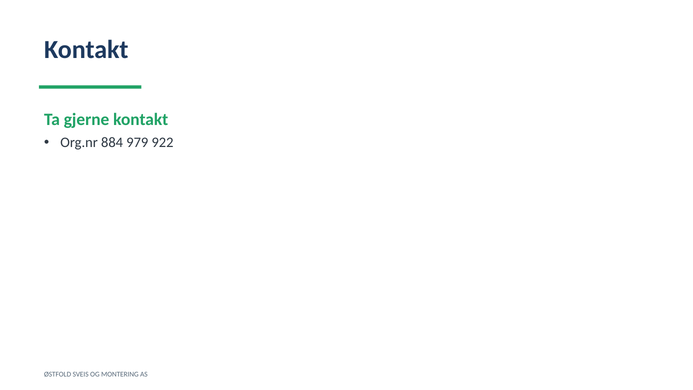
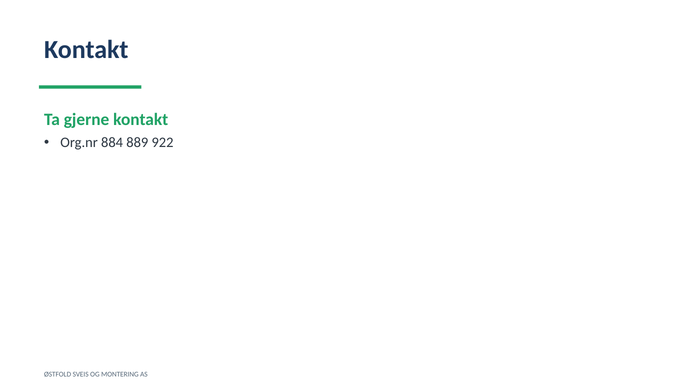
979: 979 -> 889 (137, 143)
